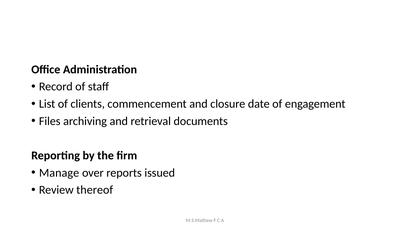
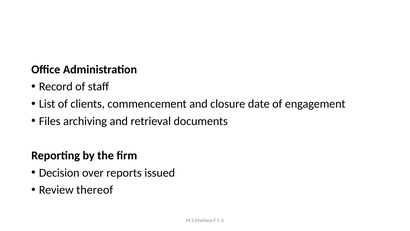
Manage: Manage -> Decision (59, 172)
